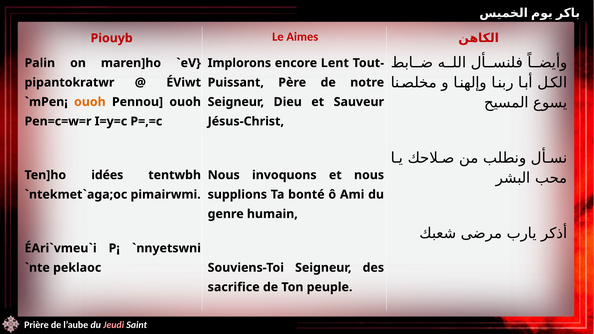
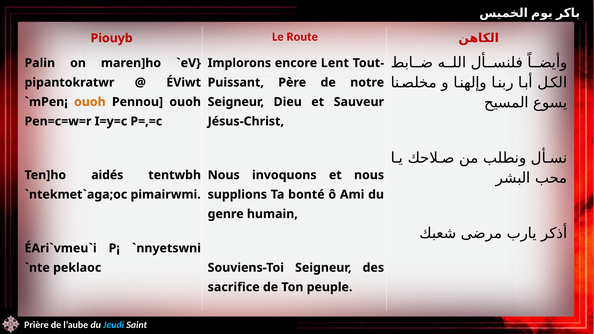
Aimes: Aimes -> Route (302, 37)
idées: idées -> aidés (107, 175)
Jeudi colour: pink -> light blue (114, 325)
